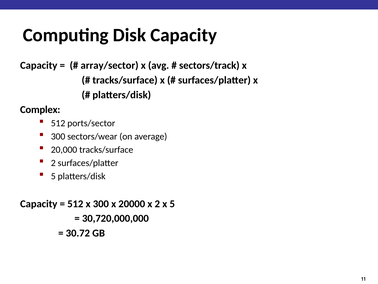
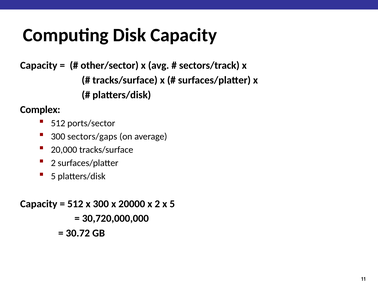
array/sector: array/sector -> other/sector (110, 65)
sectors/wear: sectors/wear -> sectors/gaps (92, 136)
